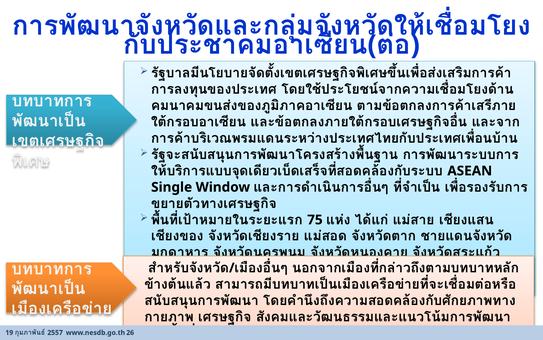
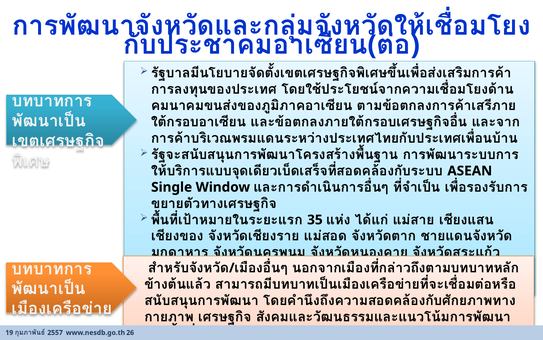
75: 75 -> 35 (315, 219)
